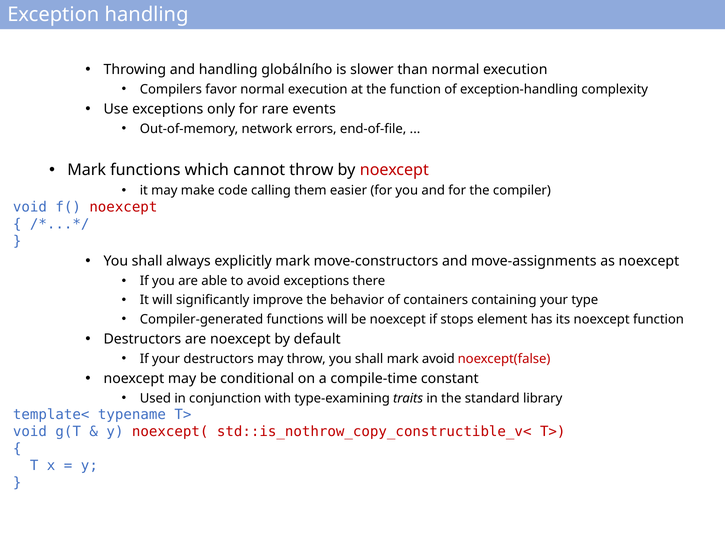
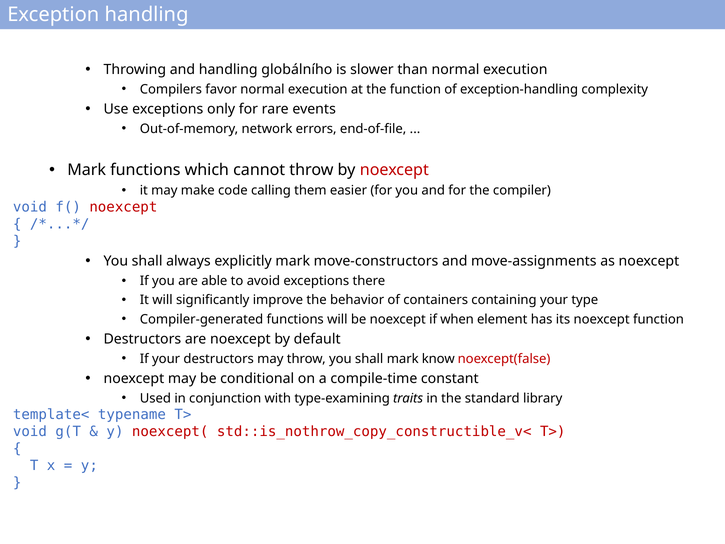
stops: stops -> when (457, 319)
mark avoid: avoid -> know (438, 359)
